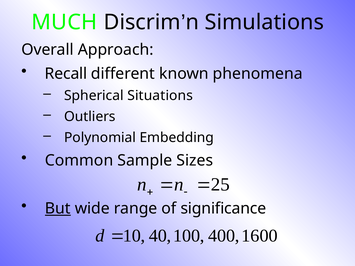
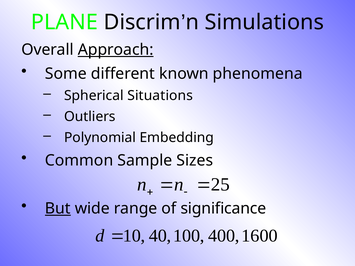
MUCH: MUCH -> PLANE (64, 22)
Approach underline: none -> present (116, 50)
Recall: Recall -> Some (66, 74)
